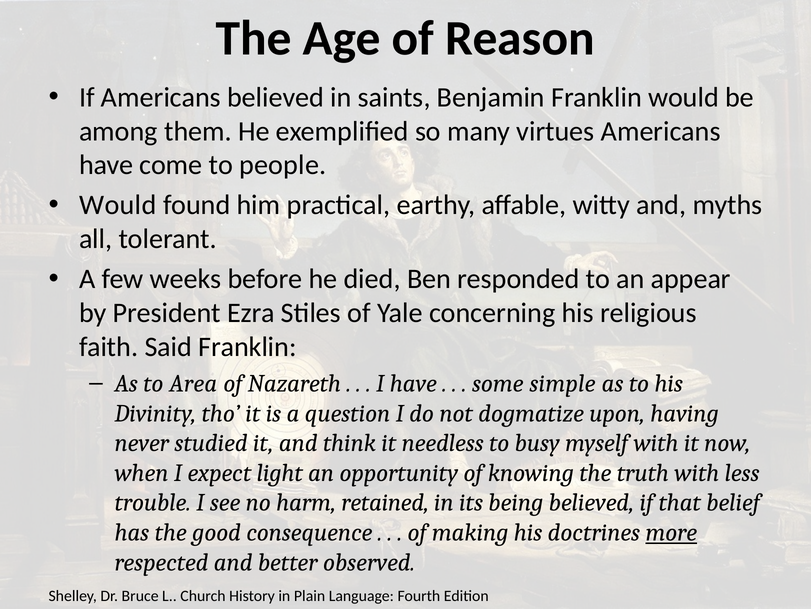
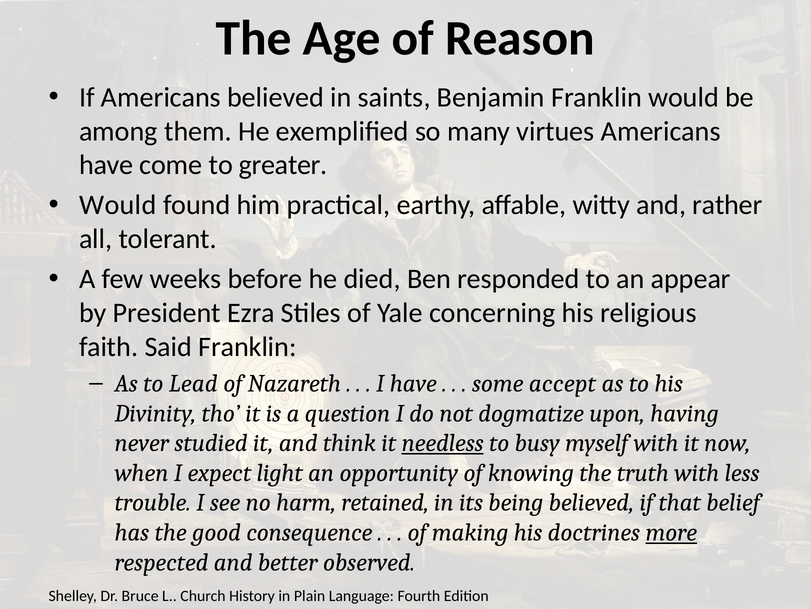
people: people -> greater (283, 165)
myths: myths -> rather (727, 205)
Area: Area -> Lead (193, 383)
simple: simple -> accept (562, 383)
needless underline: none -> present (443, 443)
